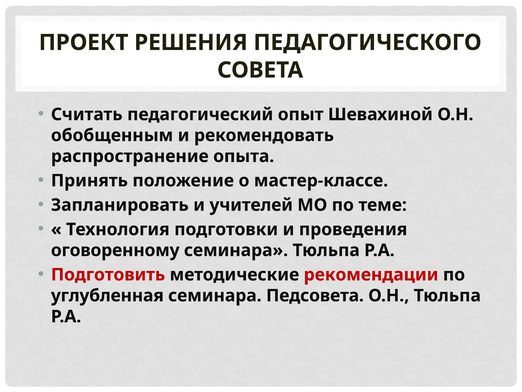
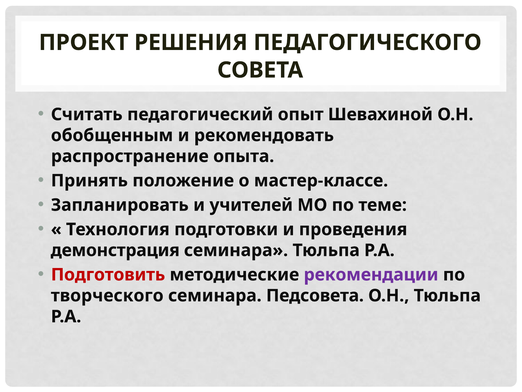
оговоренному: оговоренному -> демонстрация (115, 250)
рекомендации colour: red -> purple (371, 274)
углубленная: углубленная -> творческого (107, 295)
